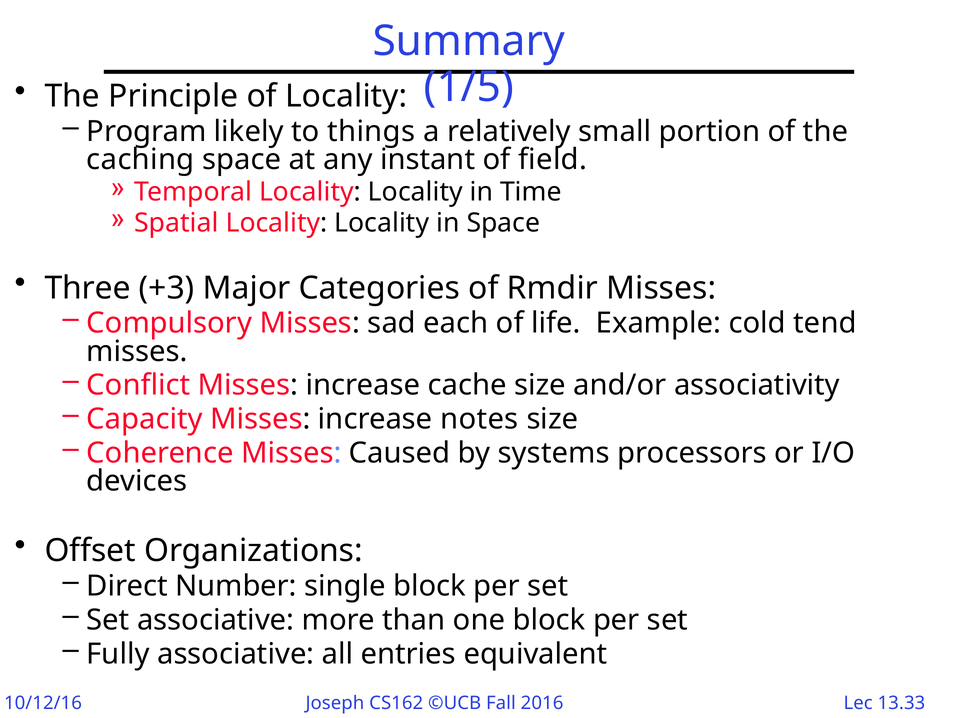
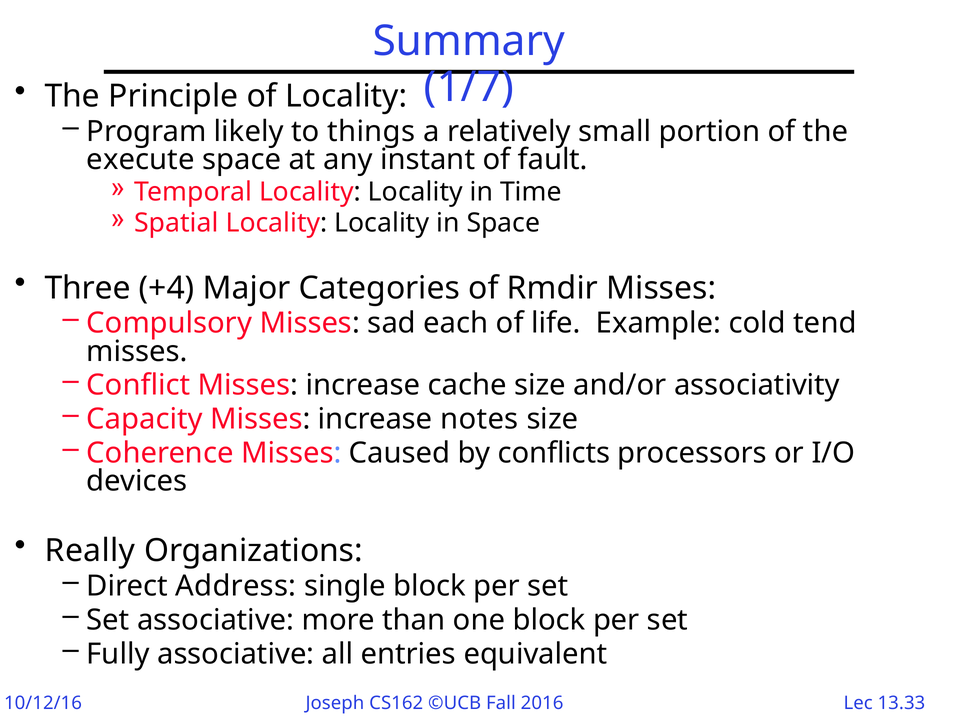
1/5: 1/5 -> 1/7 (469, 87)
caching: caching -> execute (141, 160)
field: field -> fault (553, 160)
+3: +3 -> +4 (167, 288)
systems: systems -> conflicts (554, 453)
Offset: Offset -> Really (90, 551)
Number: Number -> Address (236, 586)
